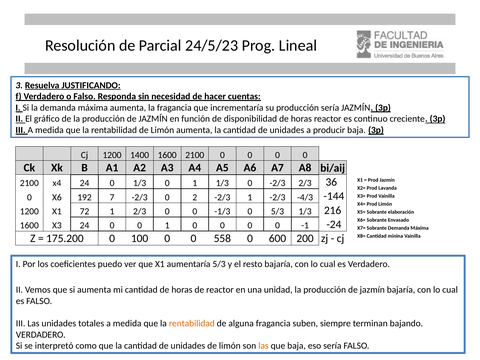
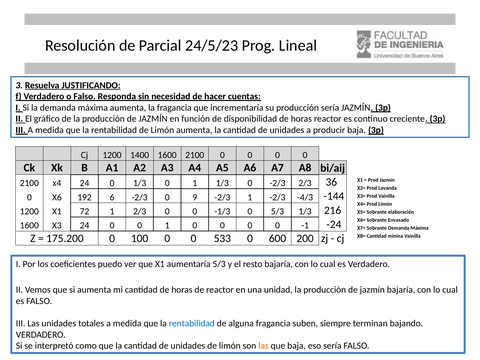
7: 7 -> 6 (112, 197)
2: 2 -> 9 (195, 197)
558: 558 -> 533 (222, 239)
rentabilidad colour: orange -> blue (192, 323)
